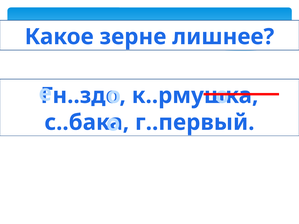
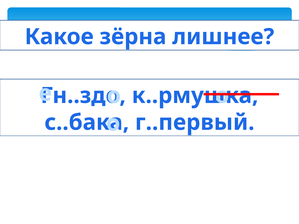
зерне: зерне -> зёрна (133, 37)
